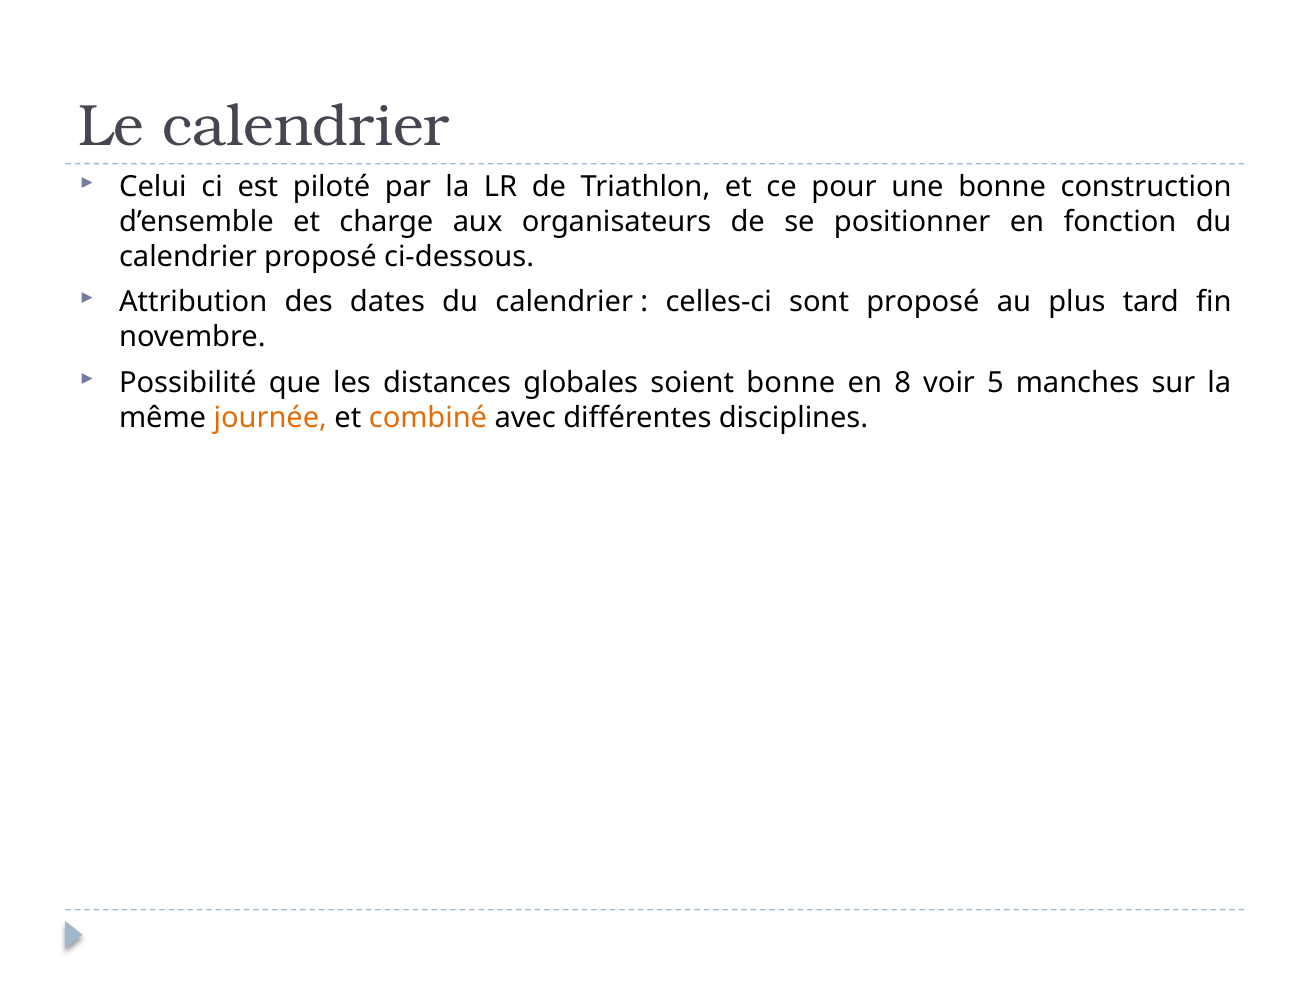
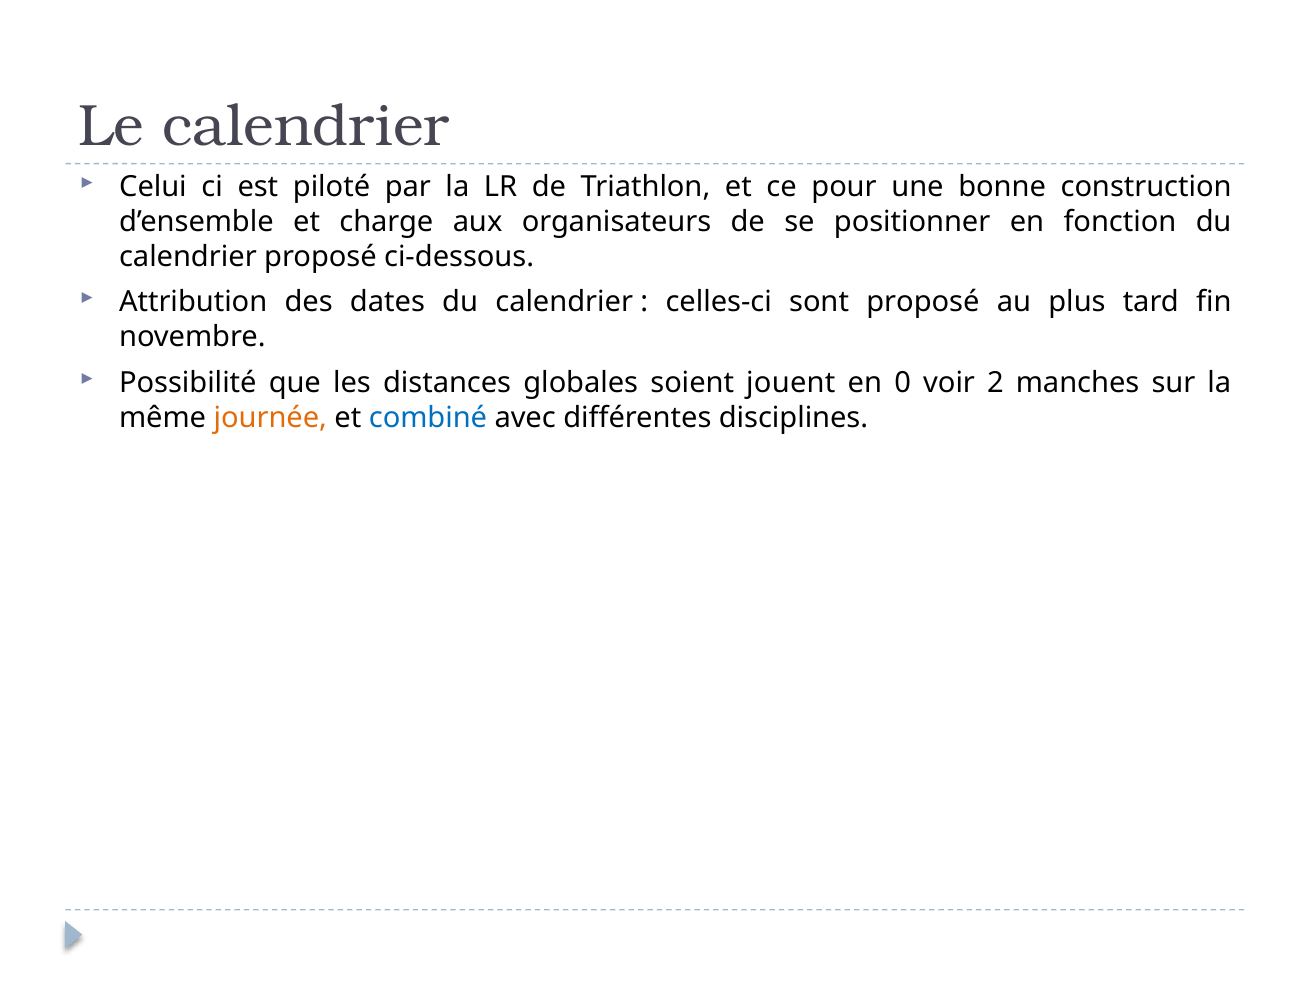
soient bonne: bonne -> jouent (791, 383)
8: 8 -> 0 (903, 383)
5: 5 -> 2 (995, 383)
combiné colour: orange -> blue (428, 418)
